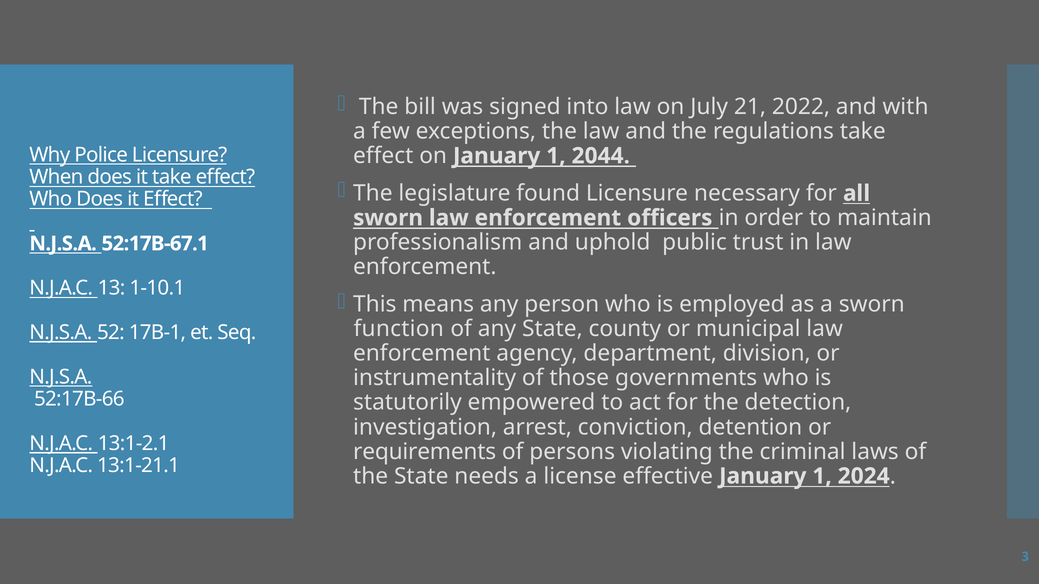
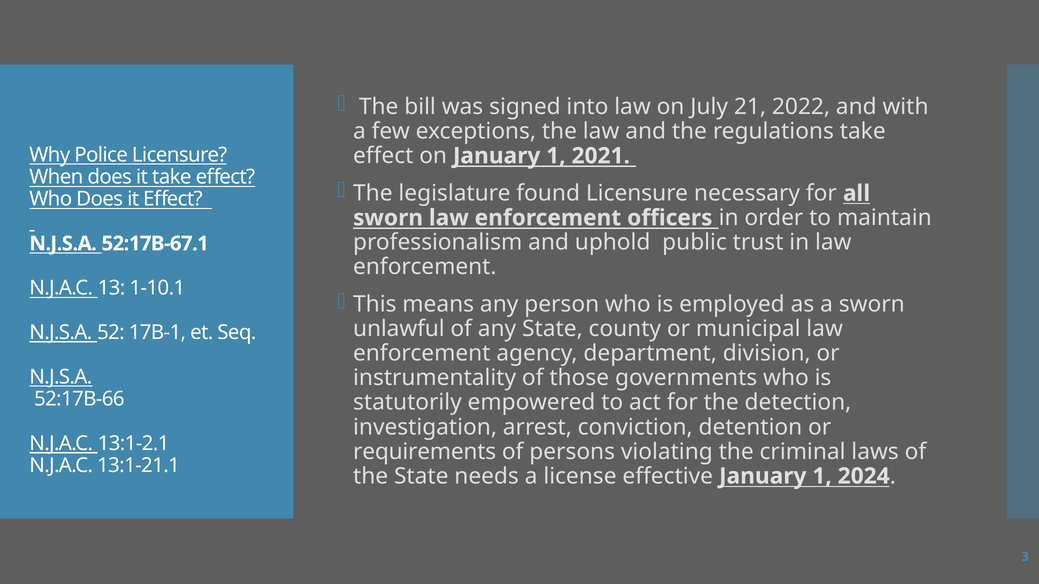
2044: 2044 -> 2021 (601, 156)
function: function -> unlawful (399, 329)
